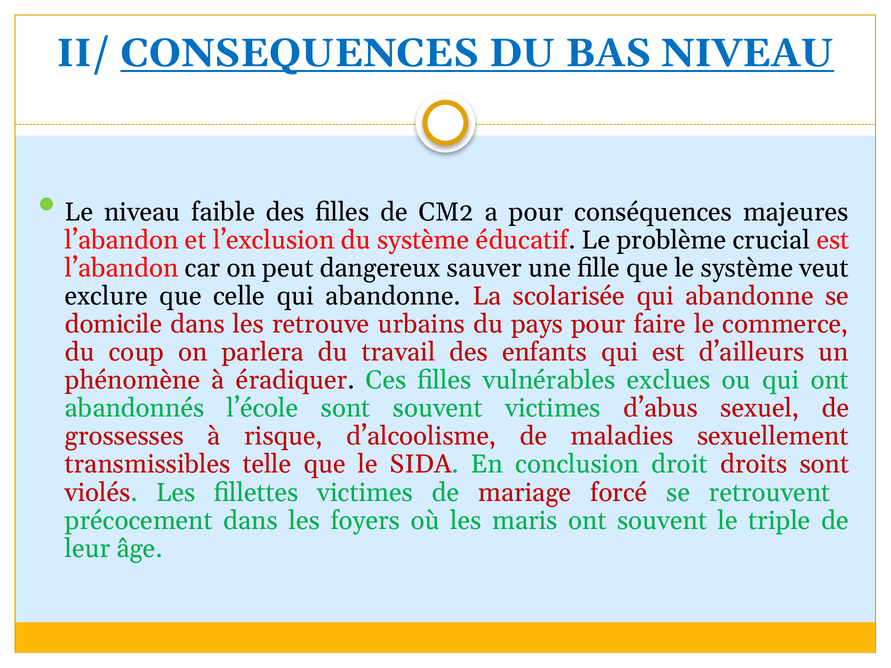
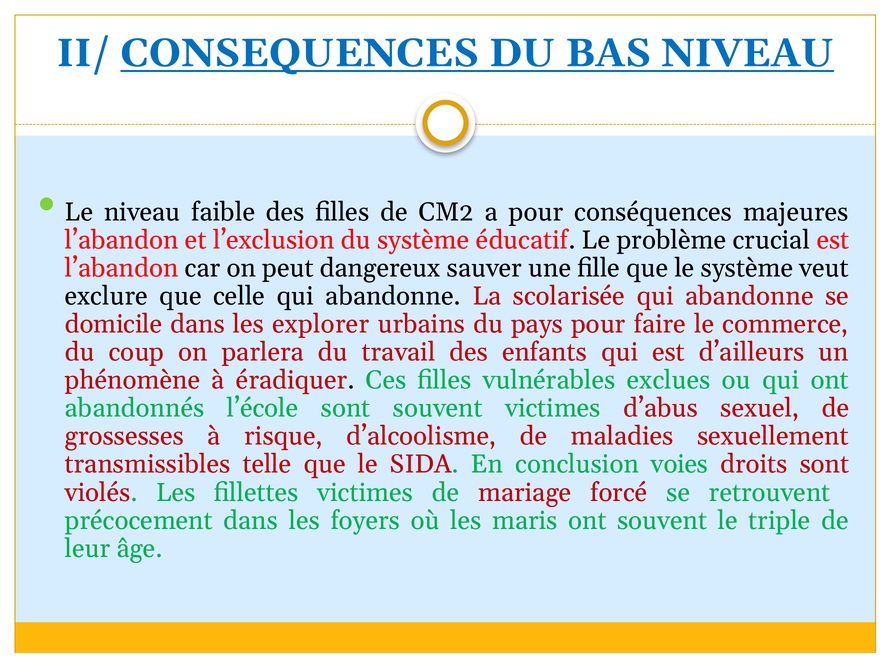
retrouve: retrouve -> explorer (321, 324)
droit: droit -> voies (680, 465)
